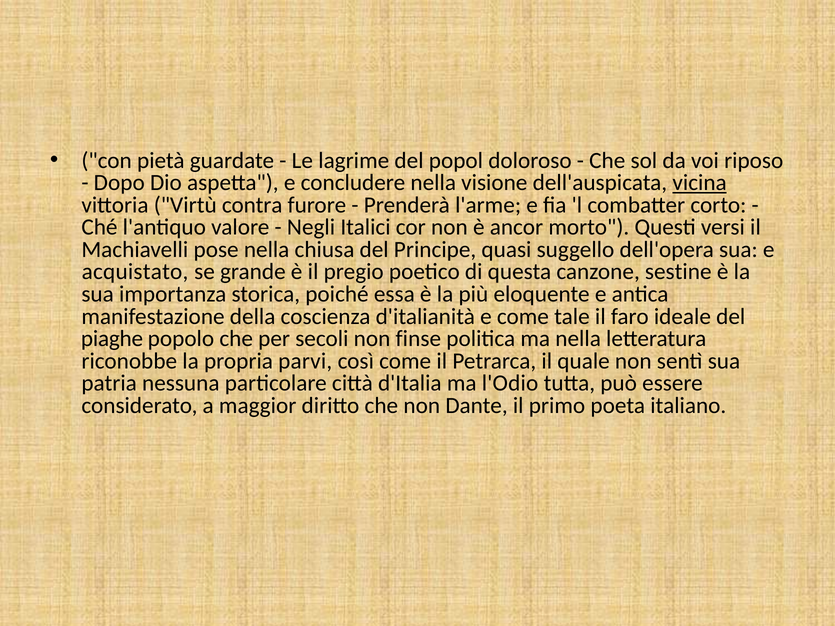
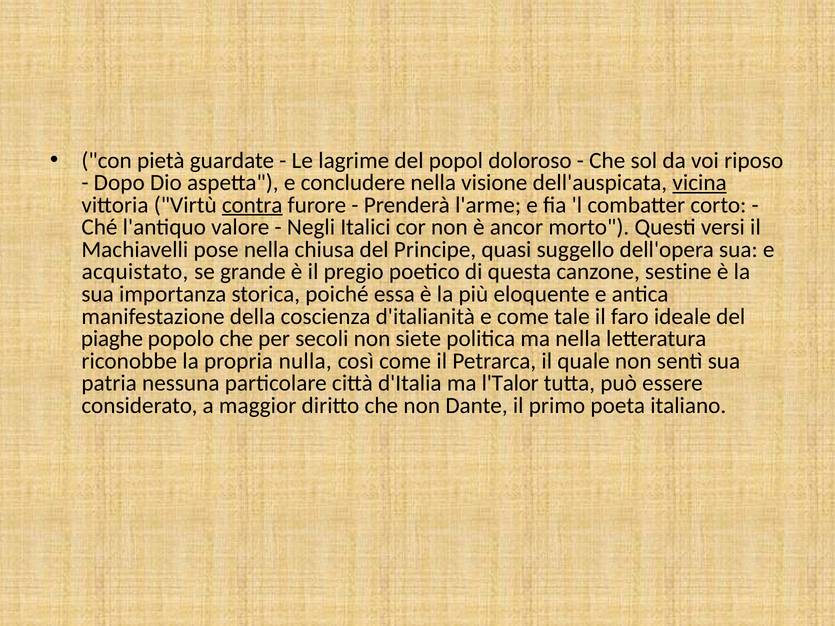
contra underline: none -> present (252, 205)
finse: finse -> siete (418, 339)
parvi: parvi -> nulla (305, 361)
l'Odio: l'Odio -> l'Talor (510, 383)
